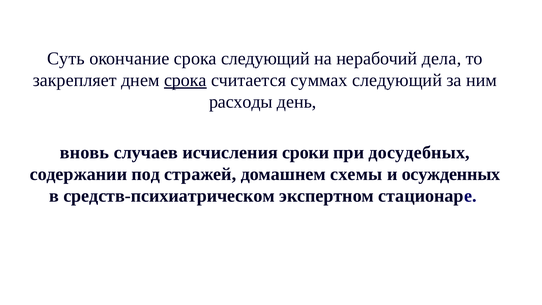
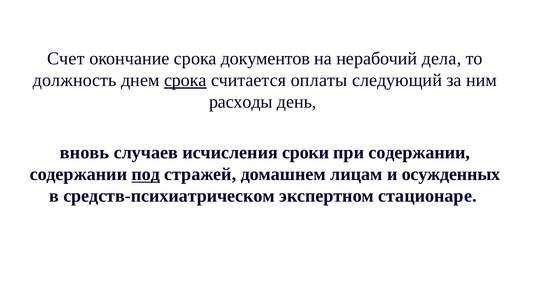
Суть: Суть -> Счет (66, 59)
срока следующий: следующий -> документов (265, 59)
закрепляет: закрепляет -> должность (75, 80)
суммах: суммах -> оплаты (319, 80)
при досудебных: досудебных -> содержании (419, 153)
под underline: none -> present (146, 174)
схемы: схемы -> лицам (356, 174)
